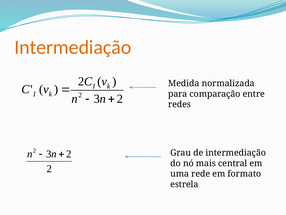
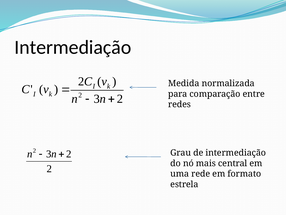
Intermediação colour: orange -> black (73, 47)
